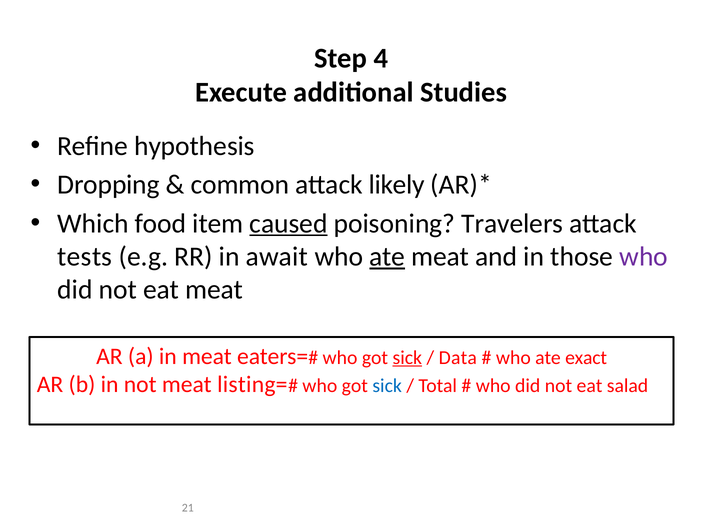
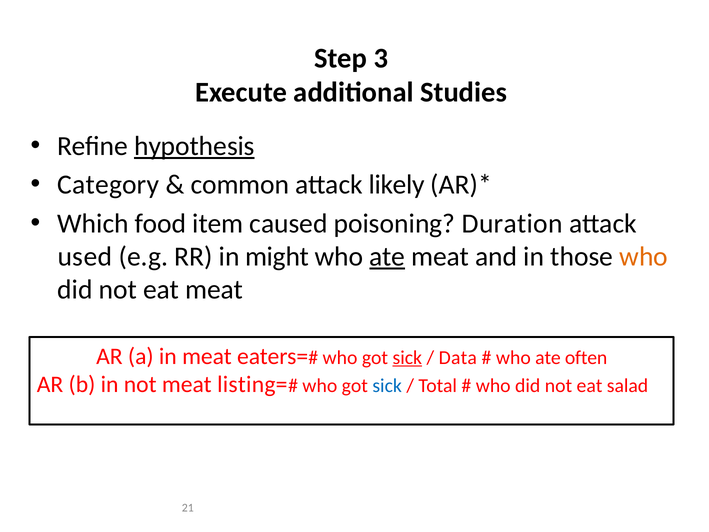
4: 4 -> 3 (381, 58)
hypothesis underline: none -> present (194, 146)
Dropping: Dropping -> Category (108, 185)
caused underline: present -> none (289, 223)
Travelers: Travelers -> Duration (512, 223)
tests: tests -> used (85, 256)
await: await -> might (277, 256)
who colour: purple -> orange (644, 256)
exact: exact -> often (586, 357)
